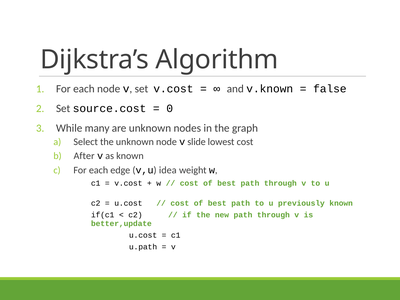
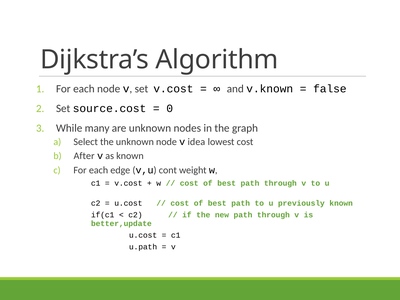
slide: slide -> idea (196, 142)
idea: idea -> cont (168, 170)
